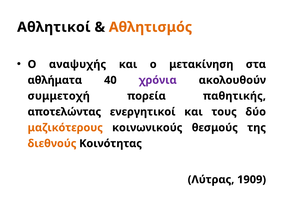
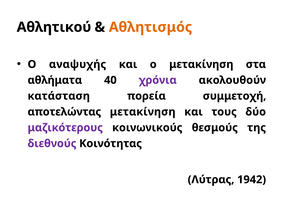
Αθλητικοί: Αθλητικοί -> Αθλητικού (54, 27)
συμμετοχή: συμμετοχή -> κατάσταση (59, 96)
παθητικής: παθητικής -> συμμετοχή (235, 96)
αποτελώντας ενεργητικοί: ενεργητικοί -> μετακίνηση (143, 112)
μαζικότερους colour: orange -> purple (65, 128)
διεθνούς colour: orange -> purple (52, 144)
1909: 1909 -> 1942 (252, 180)
